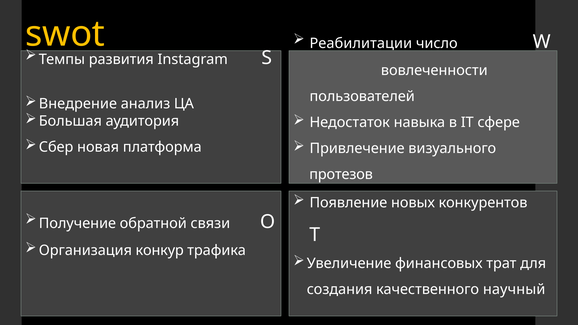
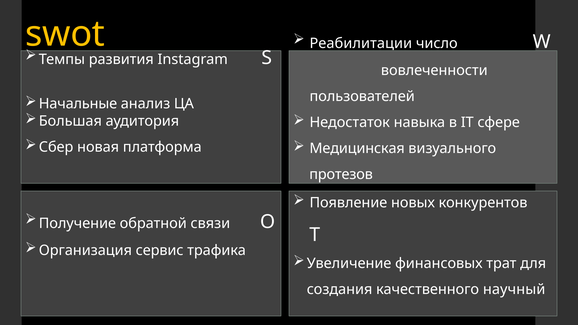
Внедрение: Внедрение -> Начальные (78, 104)
Привлечение: Привлечение -> Медицинская (357, 149)
конкур: конкур -> сервис (160, 250)
